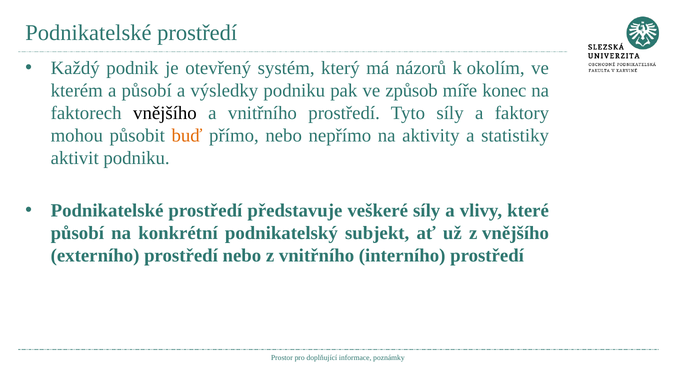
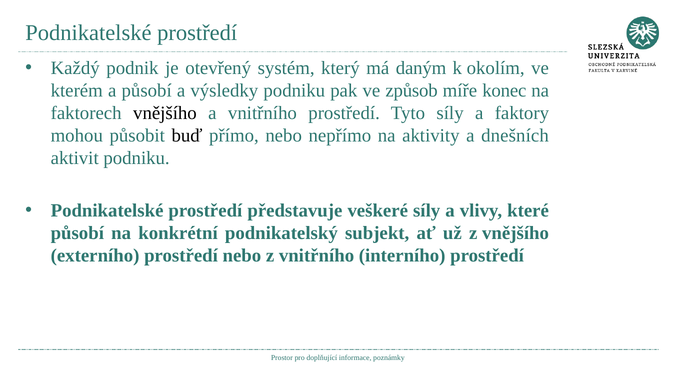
názorů: názorů -> daným (421, 68)
buď colour: orange -> black (187, 136)
statistiky: statistiky -> dnešních (515, 136)
